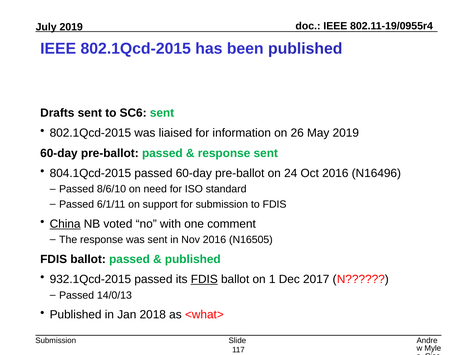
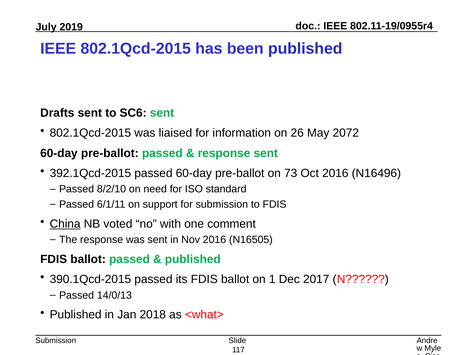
May 2019: 2019 -> 2072 (346, 133)
804.1Qcd-2015: 804.1Qcd-2015 -> 392.1Qcd-2015 (90, 173)
24: 24 -> 73 (291, 173)
8/6/10: 8/6/10 -> 8/2/10 (111, 189)
932.1Qcd-2015: 932.1Qcd-2015 -> 390.1Qcd-2015 (90, 279)
FDIS underline: present -> none (204, 279)
